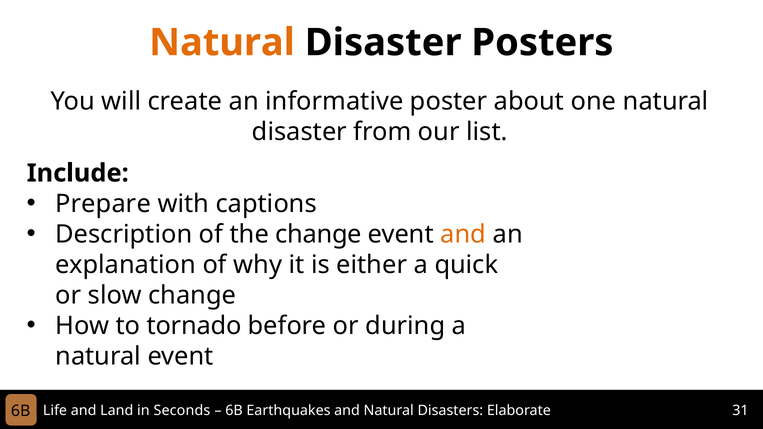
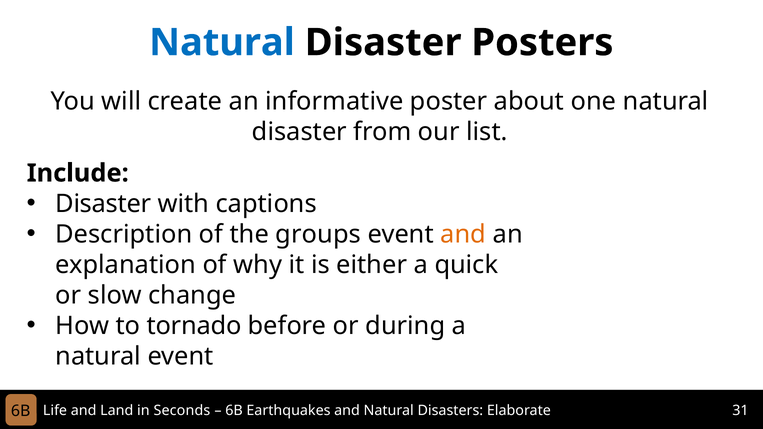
Natural colour: orange -> blue (222, 43)
Prepare: Prepare -> Disaster (103, 204)
the change: change -> groups (318, 234)
